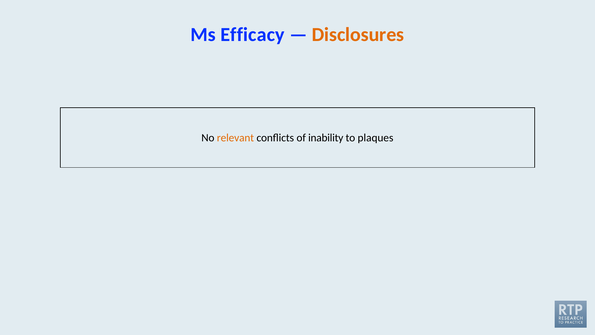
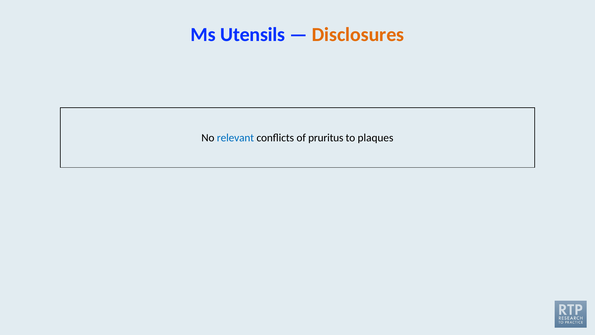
Efficacy: Efficacy -> Utensils (253, 35)
relevant colour: orange -> blue (235, 138)
inability: inability -> pruritus (326, 138)
